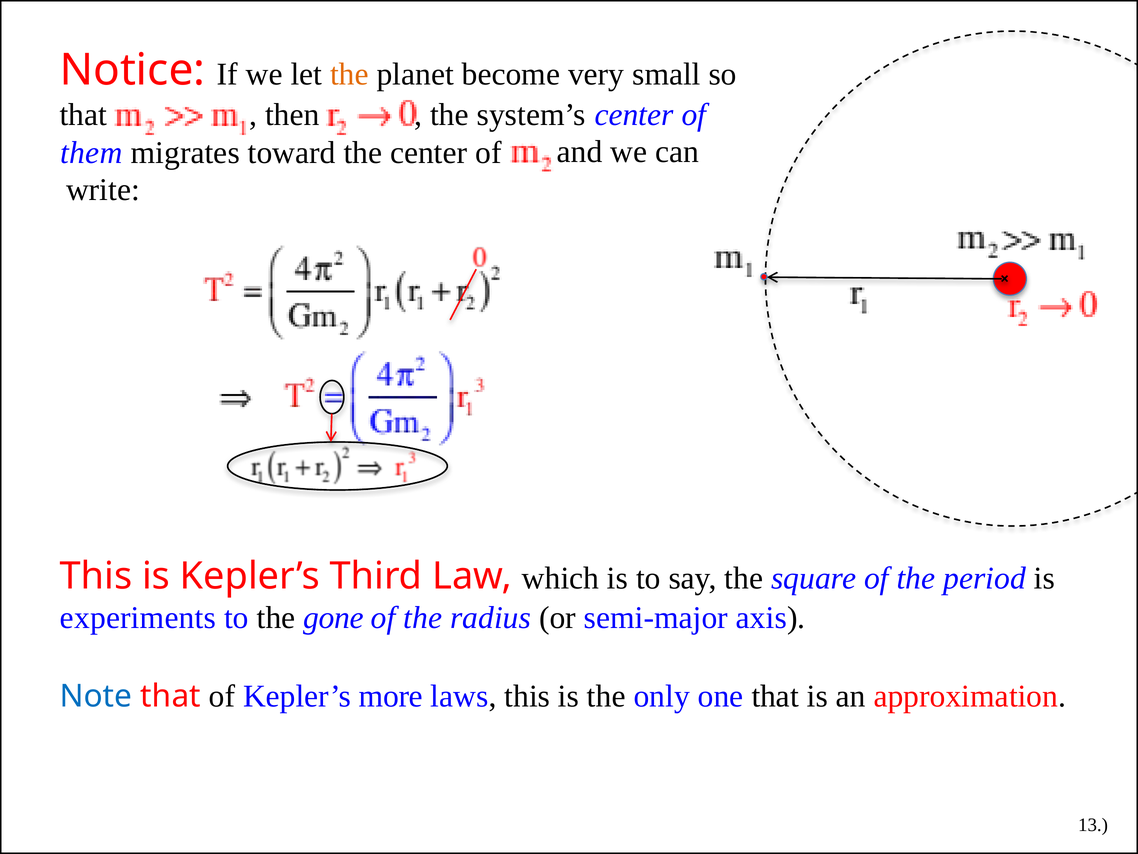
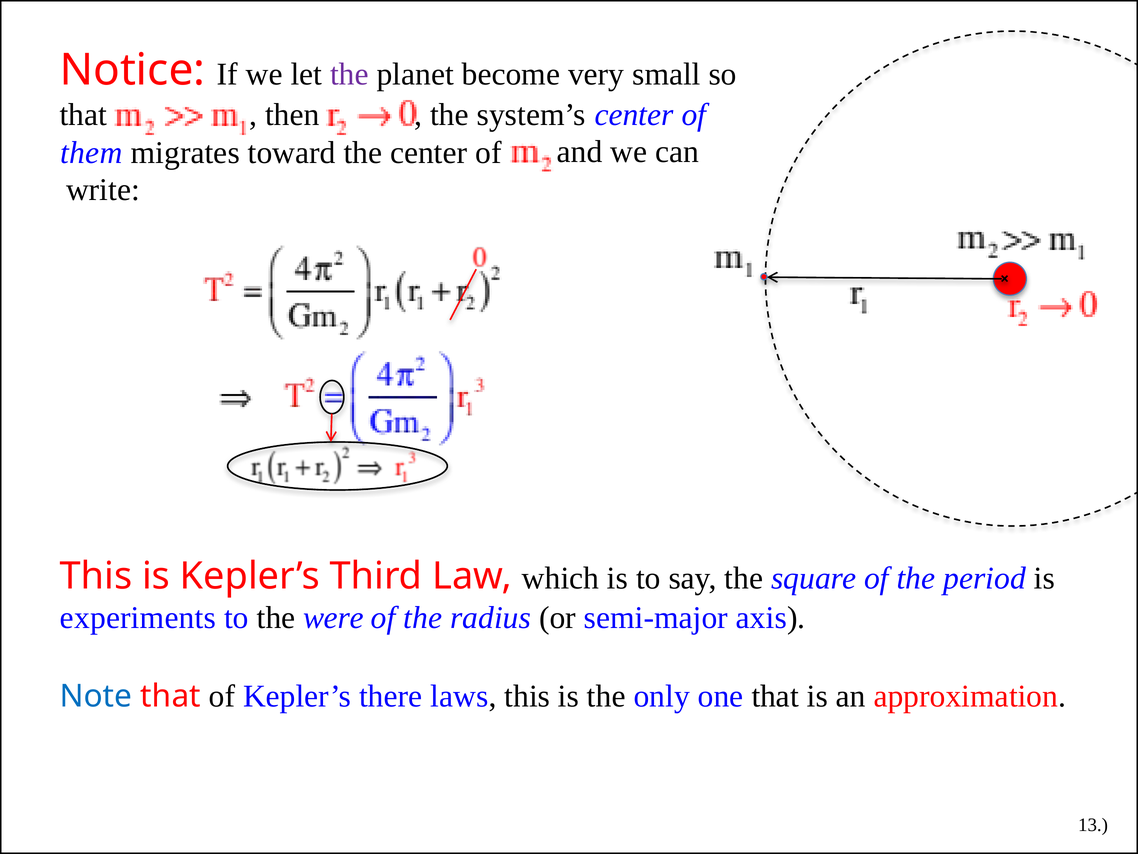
the colour: orange -> purple (349, 74)
gone: gone -> were (333, 617)
more: more -> there (391, 696)
